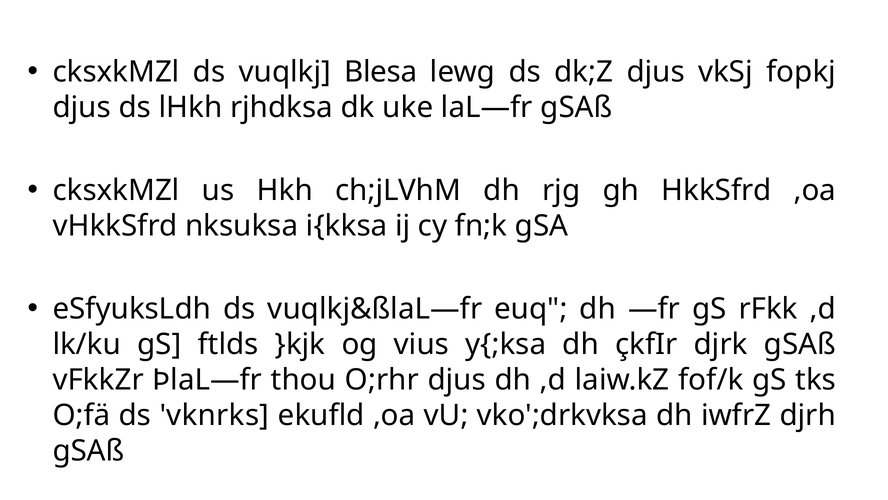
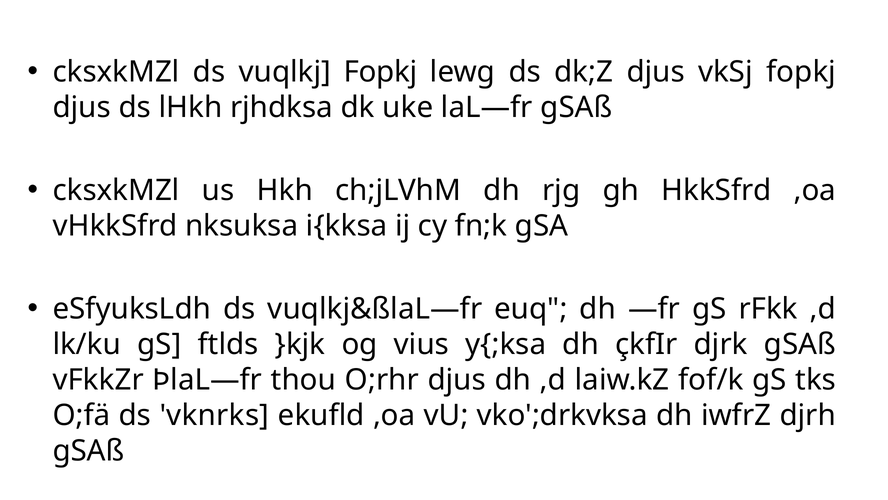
vuqlkj Blesa: Blesa -> Fopkj (381, 72)
